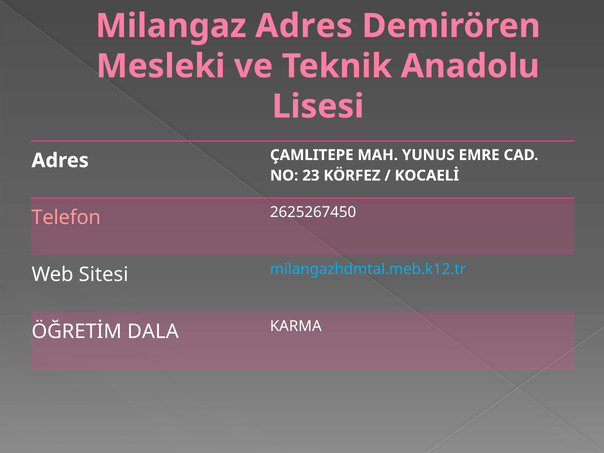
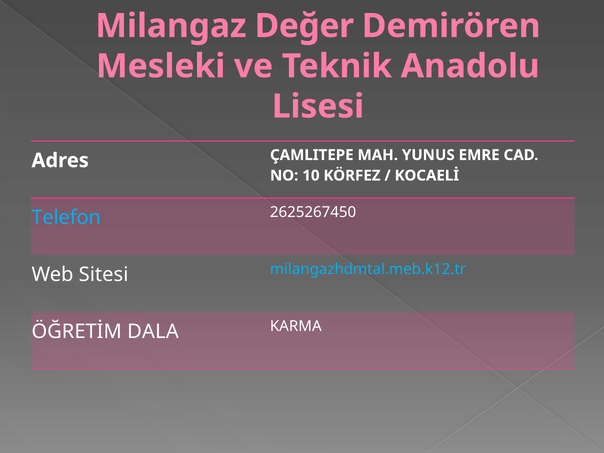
Milangaz Adres: Adres -> Değer (304, 26)
23: 23 -> 10 (311, 176)
Telefon colour: pink -> light blue (66, 218)
